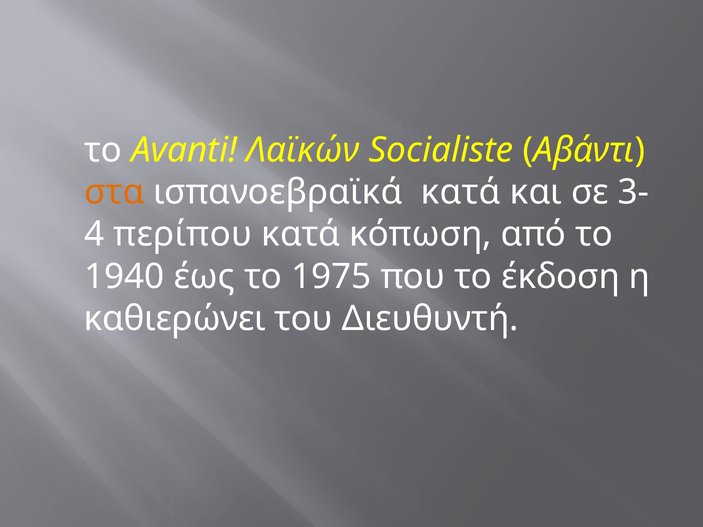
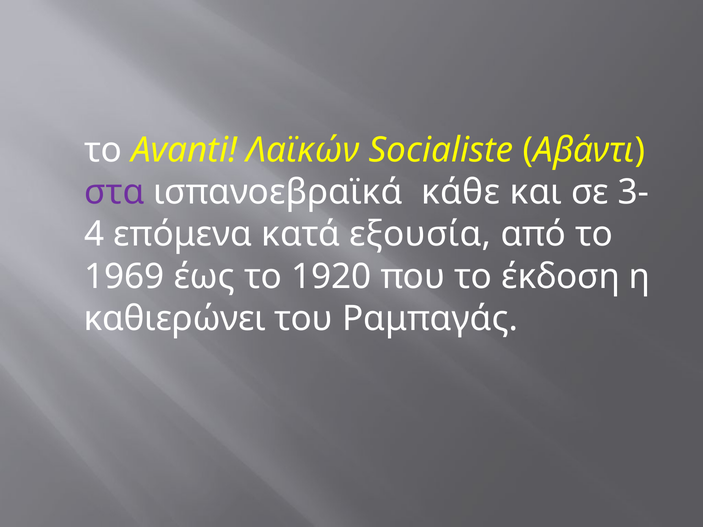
στα colour: orange -> purple (114, 192)
ισπανοεβραϊκά κατά: κατά -> κάθε (461, 192)
περίπου: περίπου -> επόμενα (183, 234)
κόπωση: κόπωση -> εξουσία (420, 234)
1940: 1940 -> 1969 (124, 277)
1975: 1975 -> 1920 (331, 277)
Διευθυντή: Διευθυντή -> Ραμπαγάς (430, 319)
